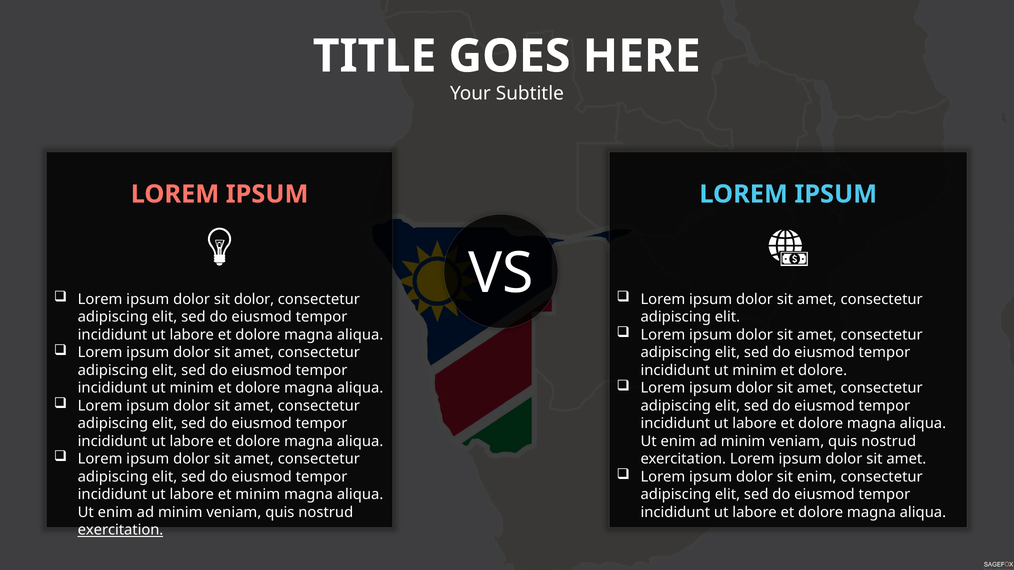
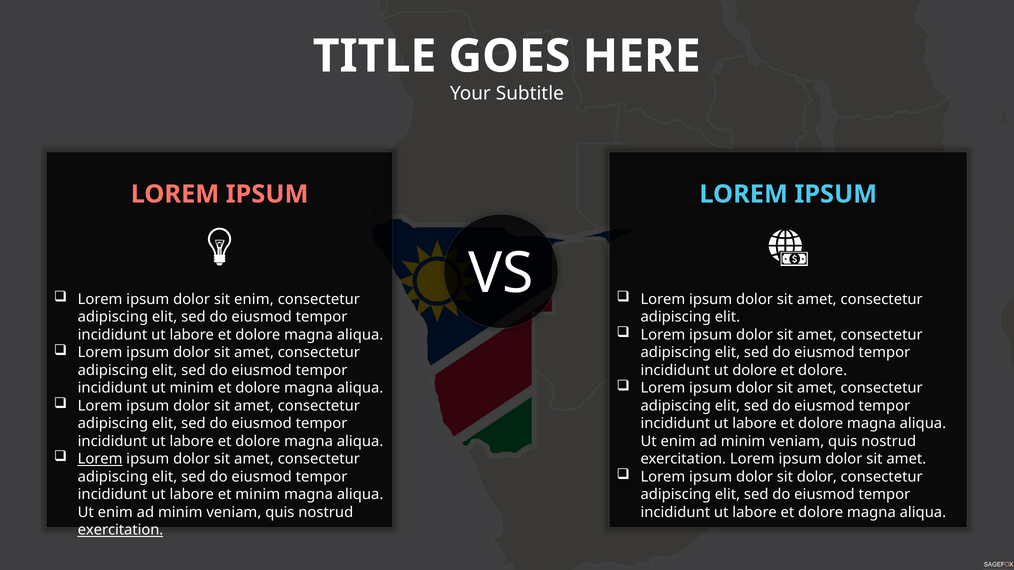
sit dolor: dolor -> enim (254, 300)
minim: minim -> dolore (755, 371)
Lorem underline: none -> present (100, 459)
sit enim: enim -> dolor (817, 477)
